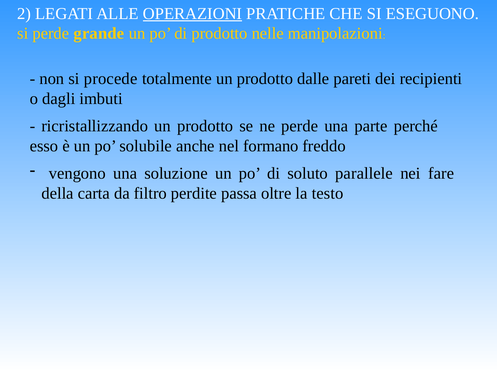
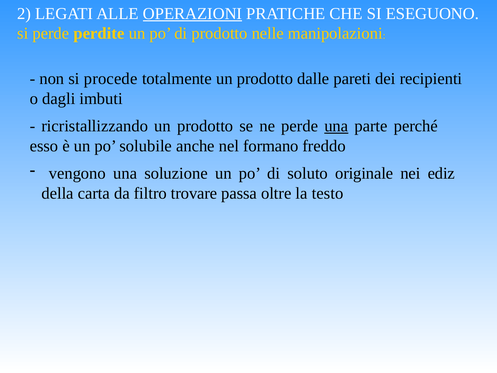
grande: grande -> perdite (99, 33)
una underline: none -> present (336, 126)
parallele: parallele -> originale (364, 173)
fare: fare -> ediz (441, 173)
perdite: perdite -> trovare (194, 193)
